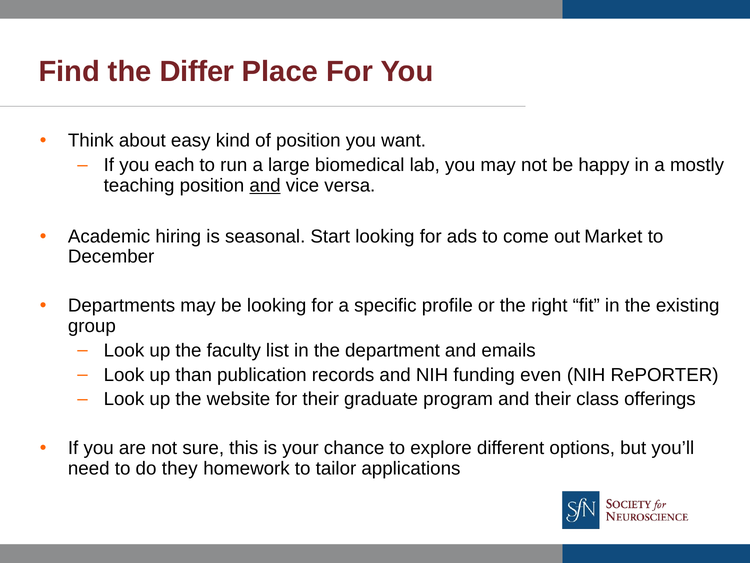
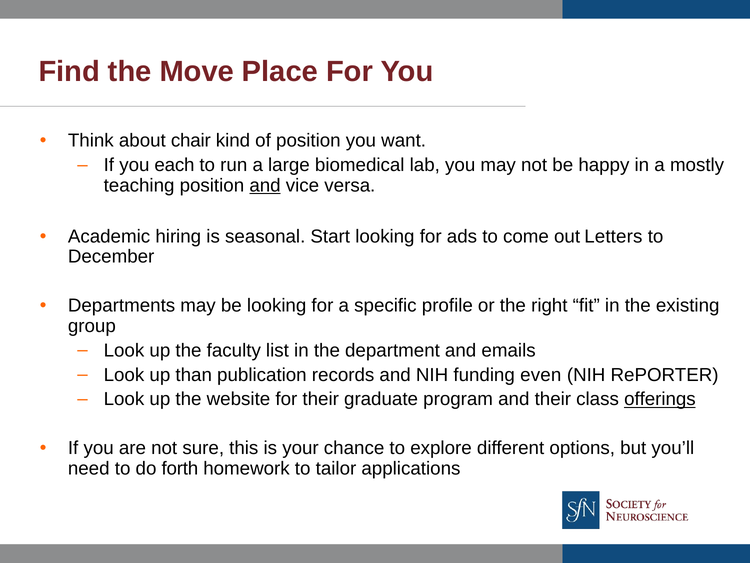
Differ: Differ -> Move (197, 71)
easy: easy -> chair (191, 141)
Market: Market -> Letters (613, 236)
offerings underline: none -> present (660, 399)
they: they -> forth (180, 468)
